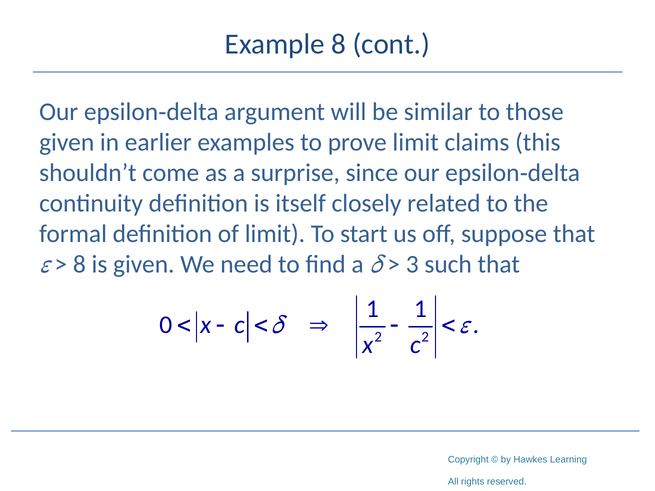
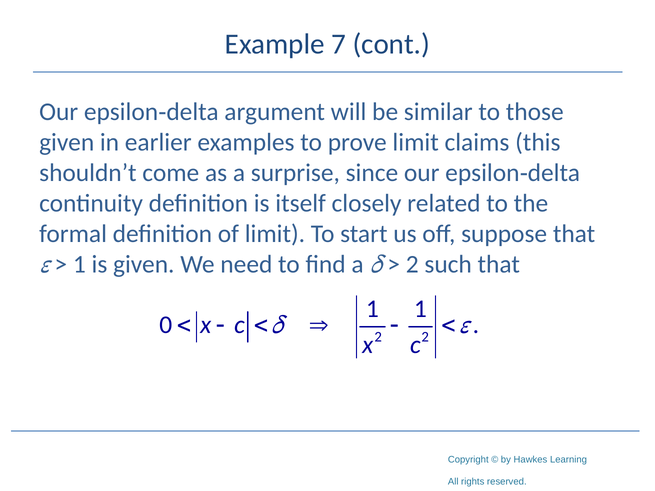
Example 8: 8 -> 7 (339, 44)
8: 8 -> 1 (79, 264)
3: 3 -> 2 (412, 264)
